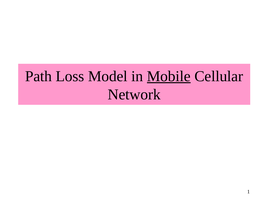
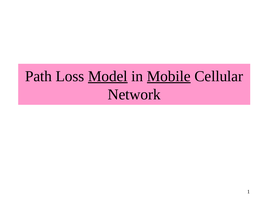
Model underline: none -> present (108, 76)
